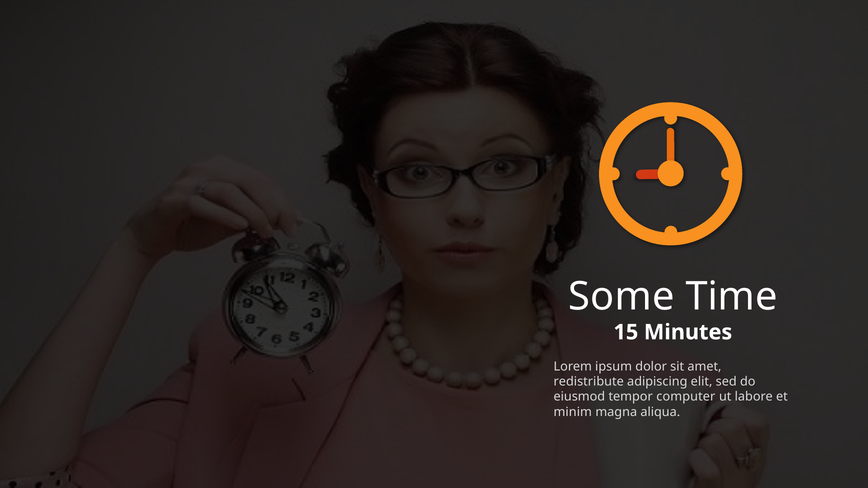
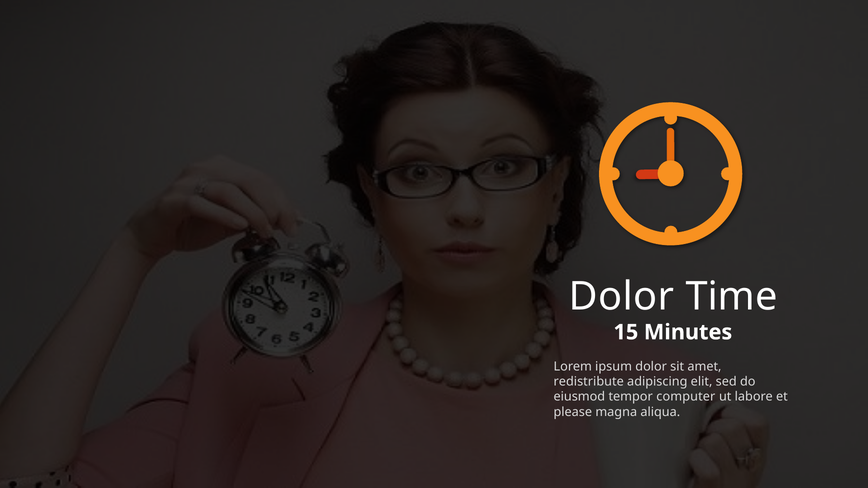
Some: Some -> Dolor (621, 297)
minim: minim -> please (573, 412)
